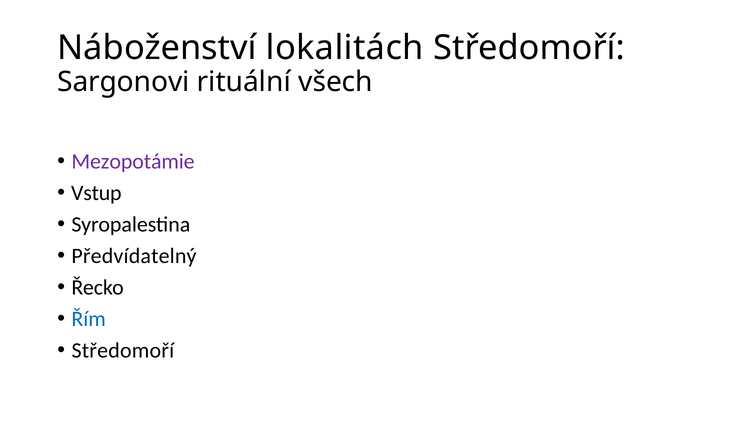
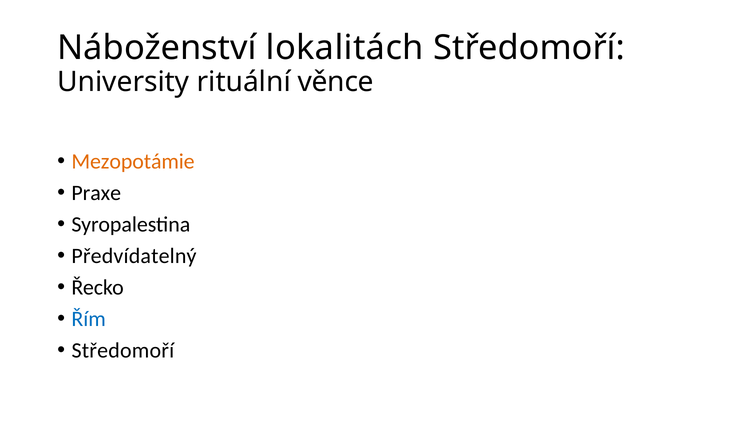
Sargonovi: Sargonovi -> University (123, 82)
všech: všech -> věnce (336, 82)
Mezopotámie colour: purple -> orange (133, 161)
Vstup: Vstup -> Praxe (96, 193)
